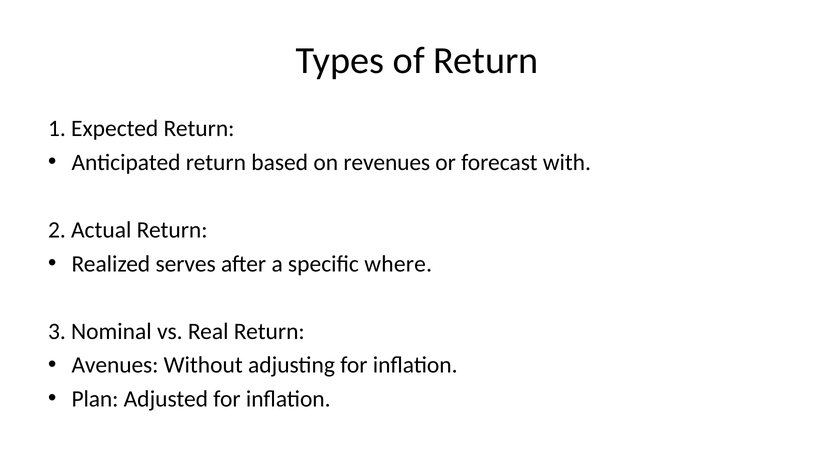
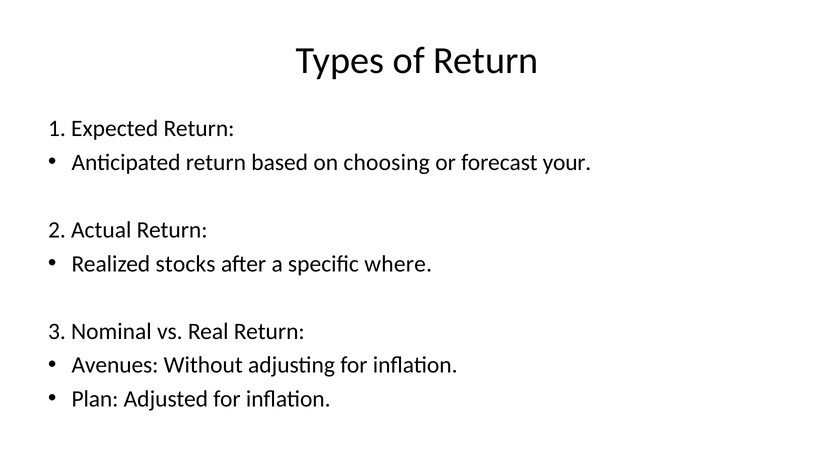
revenues: revenues -> choosing (387, 162)
with: with -> your (567, 162)
serves: serves -> stocks (186, 264)
